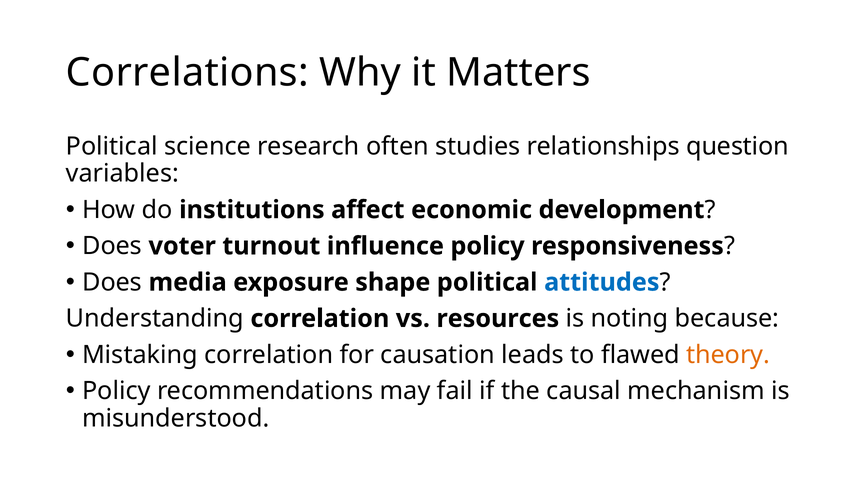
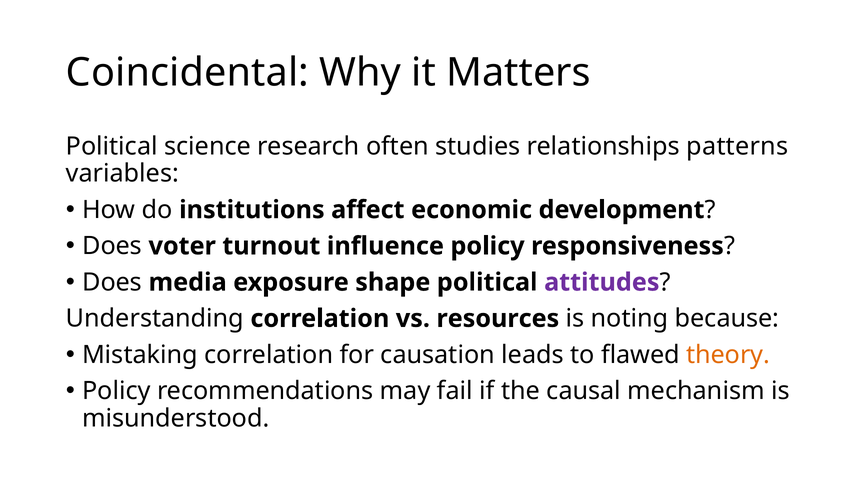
Correlations: Correlations -> Coincidental (188, 73)
question: question -> patterns (737, 146)
attitudes colour: blue -> purple (602, 282)
